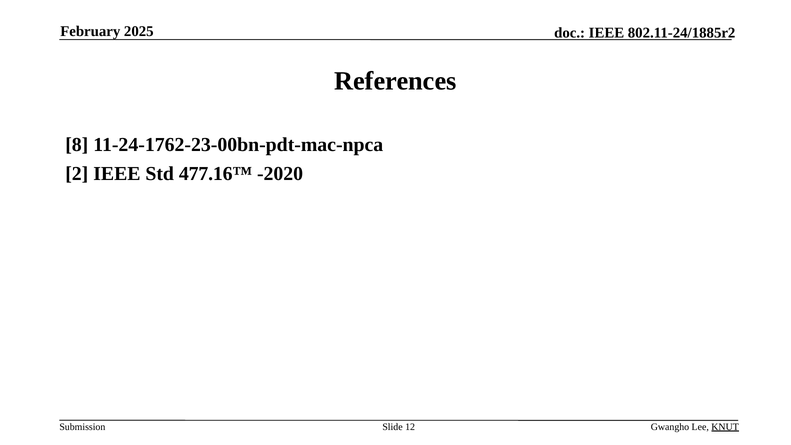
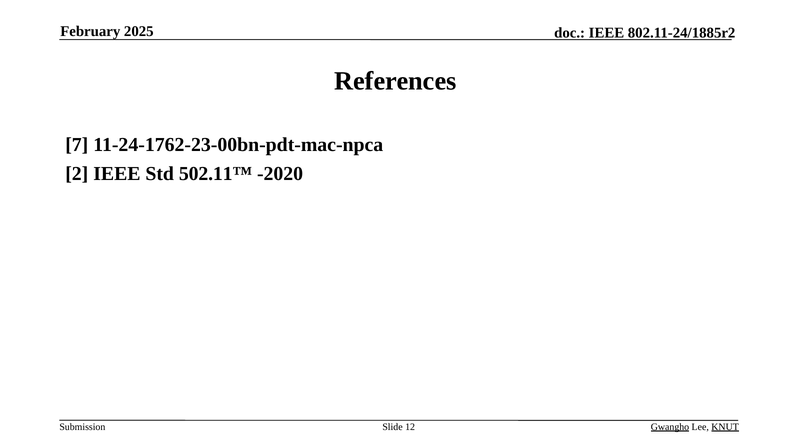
8: 8 -> 7 (77, 145)
477.16™: 477.16™ -> 502.11™ (216, 173)
Gwangho underline: none -> present (670, 427)
